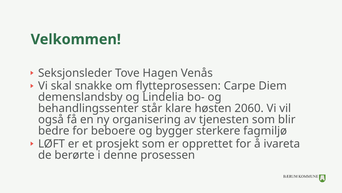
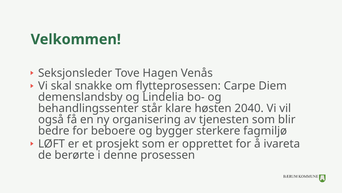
2060: 2060 -> 2040 (249, 108)
